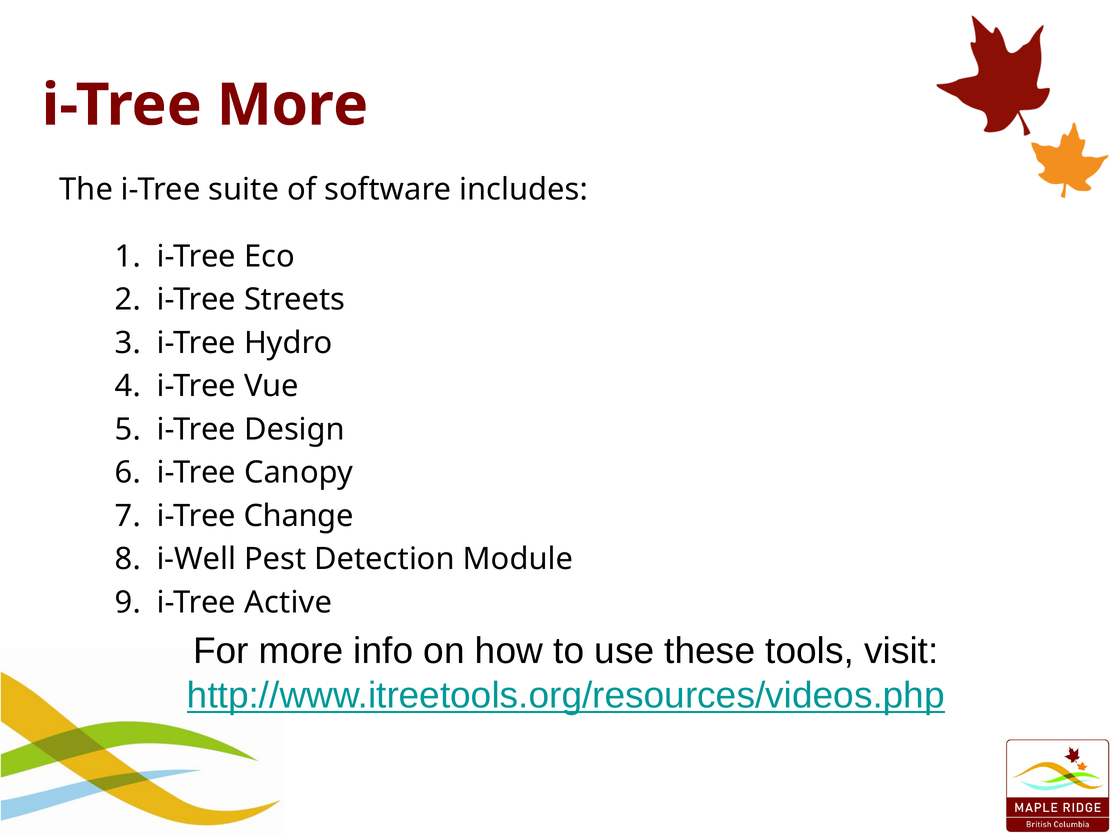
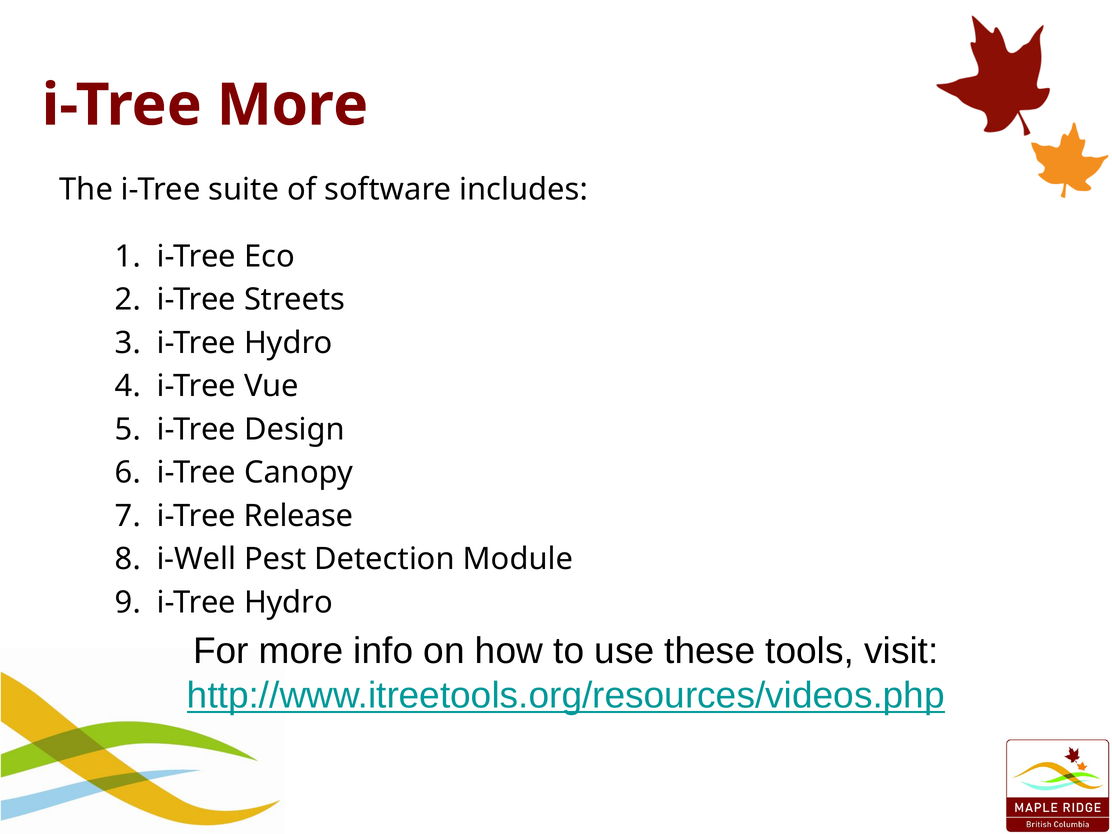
Change: Change -> Release (299, 516)
Active: Active -> Hydro (288, 602)
